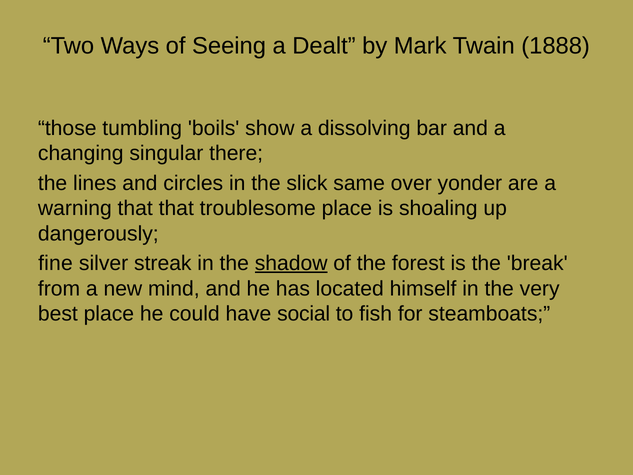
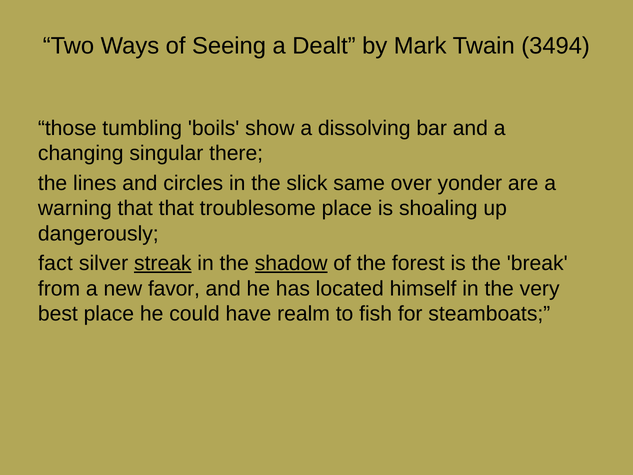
1888: 1888 -> 3494 (556, 46)
fine: fine -> fact (55, 263)
streak underline: none -> present (163, 263)
mind: mind -> favor (174, 288)
social: social -> realm (304, 314)
